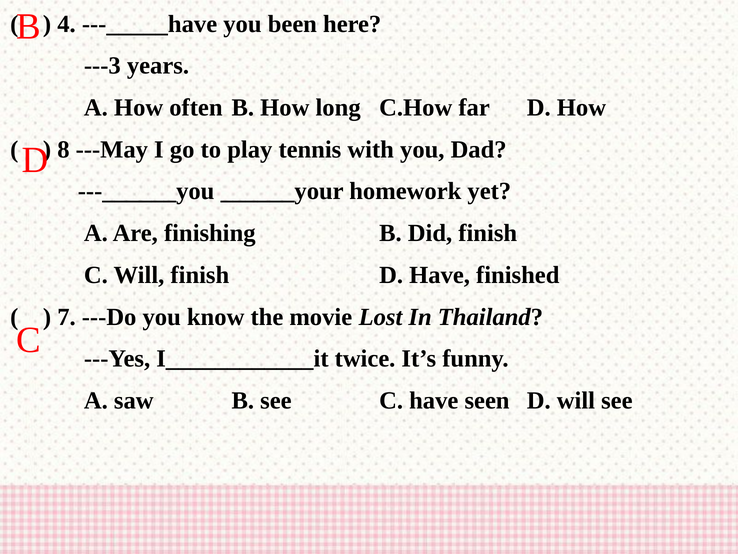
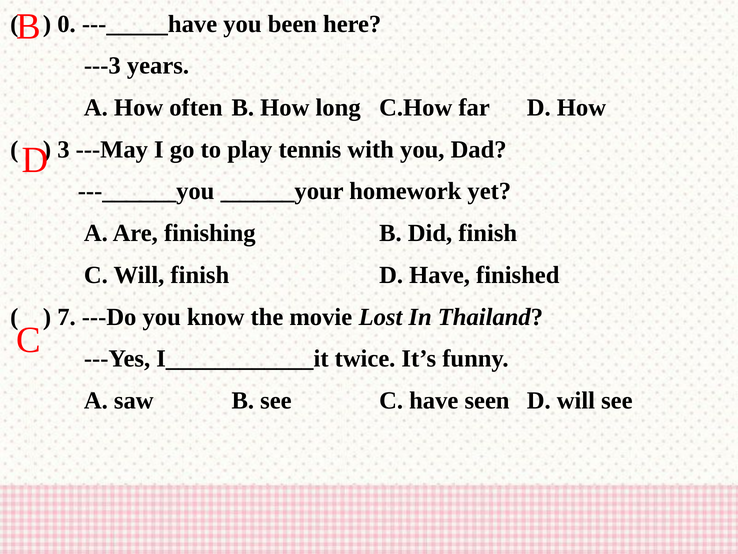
4: 4 -> 0 (67, 24)
8: 8 -> 3 (63, 149)
